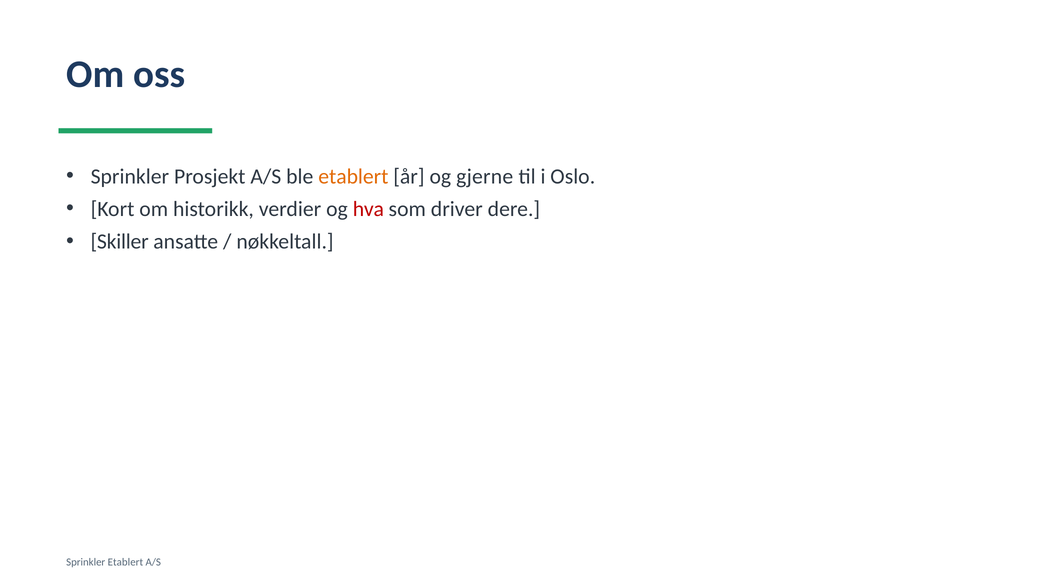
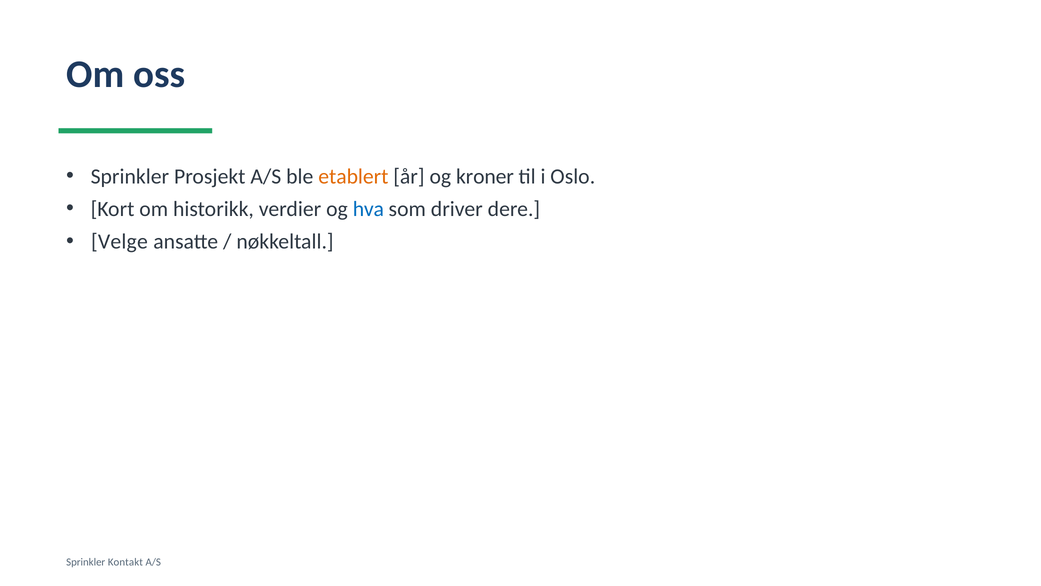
gjerne: gjerne -> kroner (485, 176)
hva colour: red -> blue (368, 209)
Skiller: Skiller -> Velge (119, 241)
Sprinkler Etablert: Etablert -> Kontakt (125, 562)
